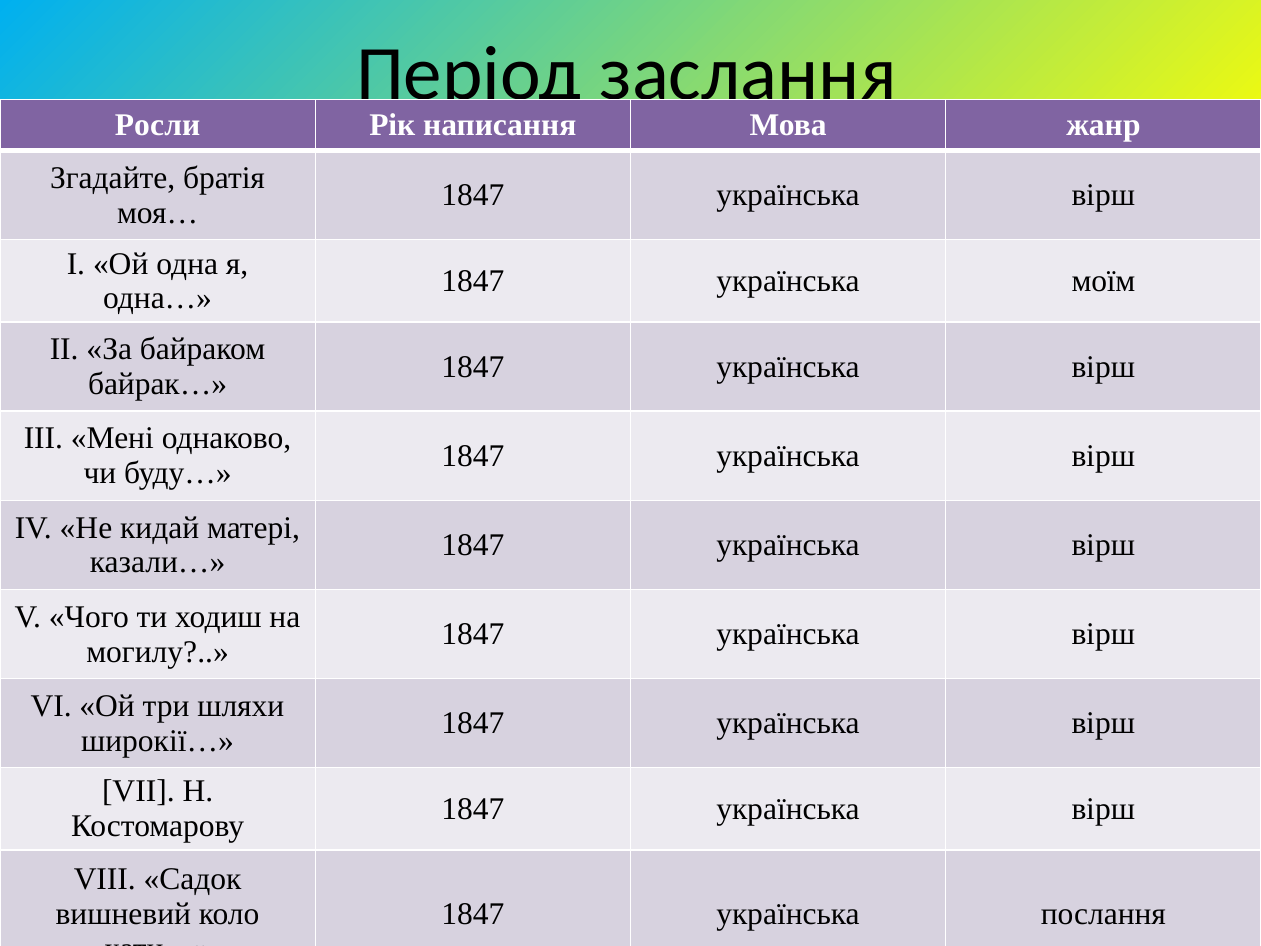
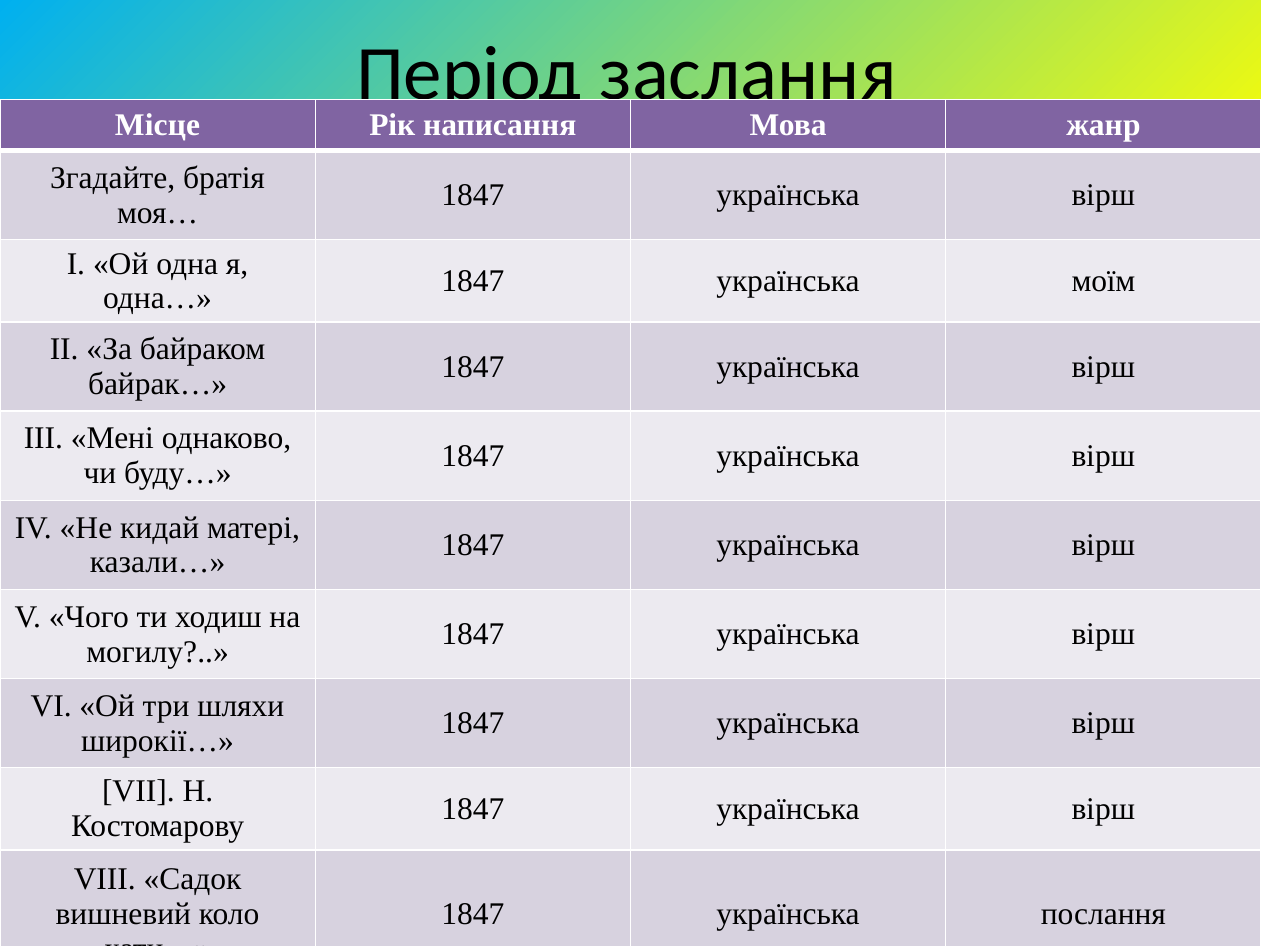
Росли: Росли -> Місце (158, 125)
